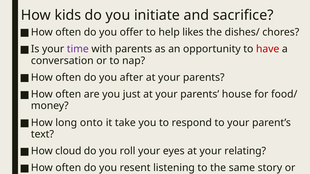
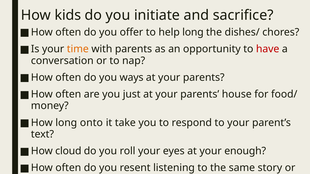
help likes: likes -> long (193, 32)
time colour: purple -> orange (78, 49)
after: after -> ways (132, 78)
relating: relating -> enough (245, 151)
